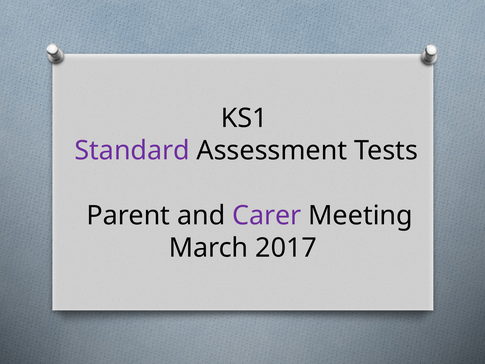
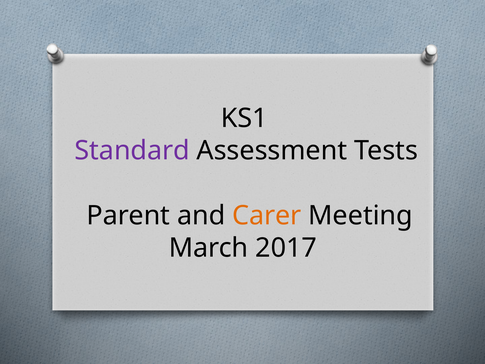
Carer colour: purple -> orange (267, 215)
